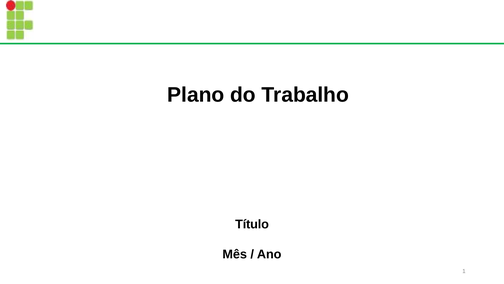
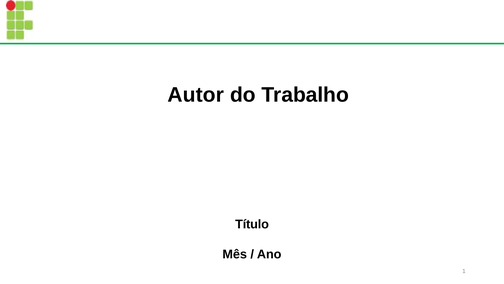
Plano: Plano -> Autor (196, 95)
